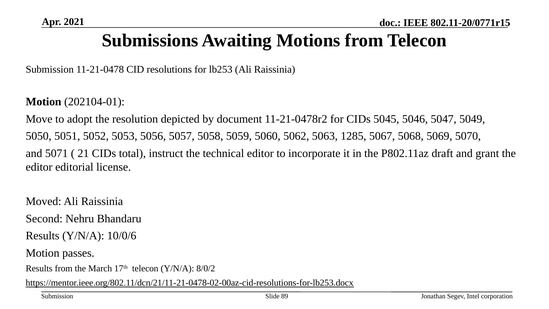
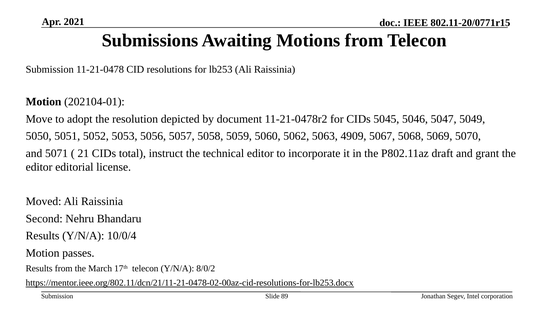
1285: 1285 -> 4909 (353, 136)
10/0/6: 10/0/6 -> 10/0/4 (122, 236)
